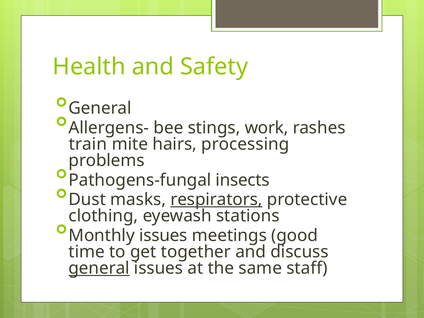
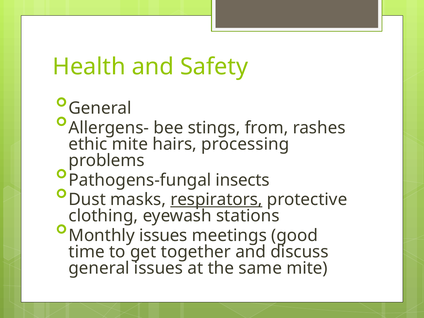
work: work -> from (267, 128)
train: train -> ethic (88, 144)
general underline: present -> none (99, 268)
same staff: staff -> mite (307, 268)
